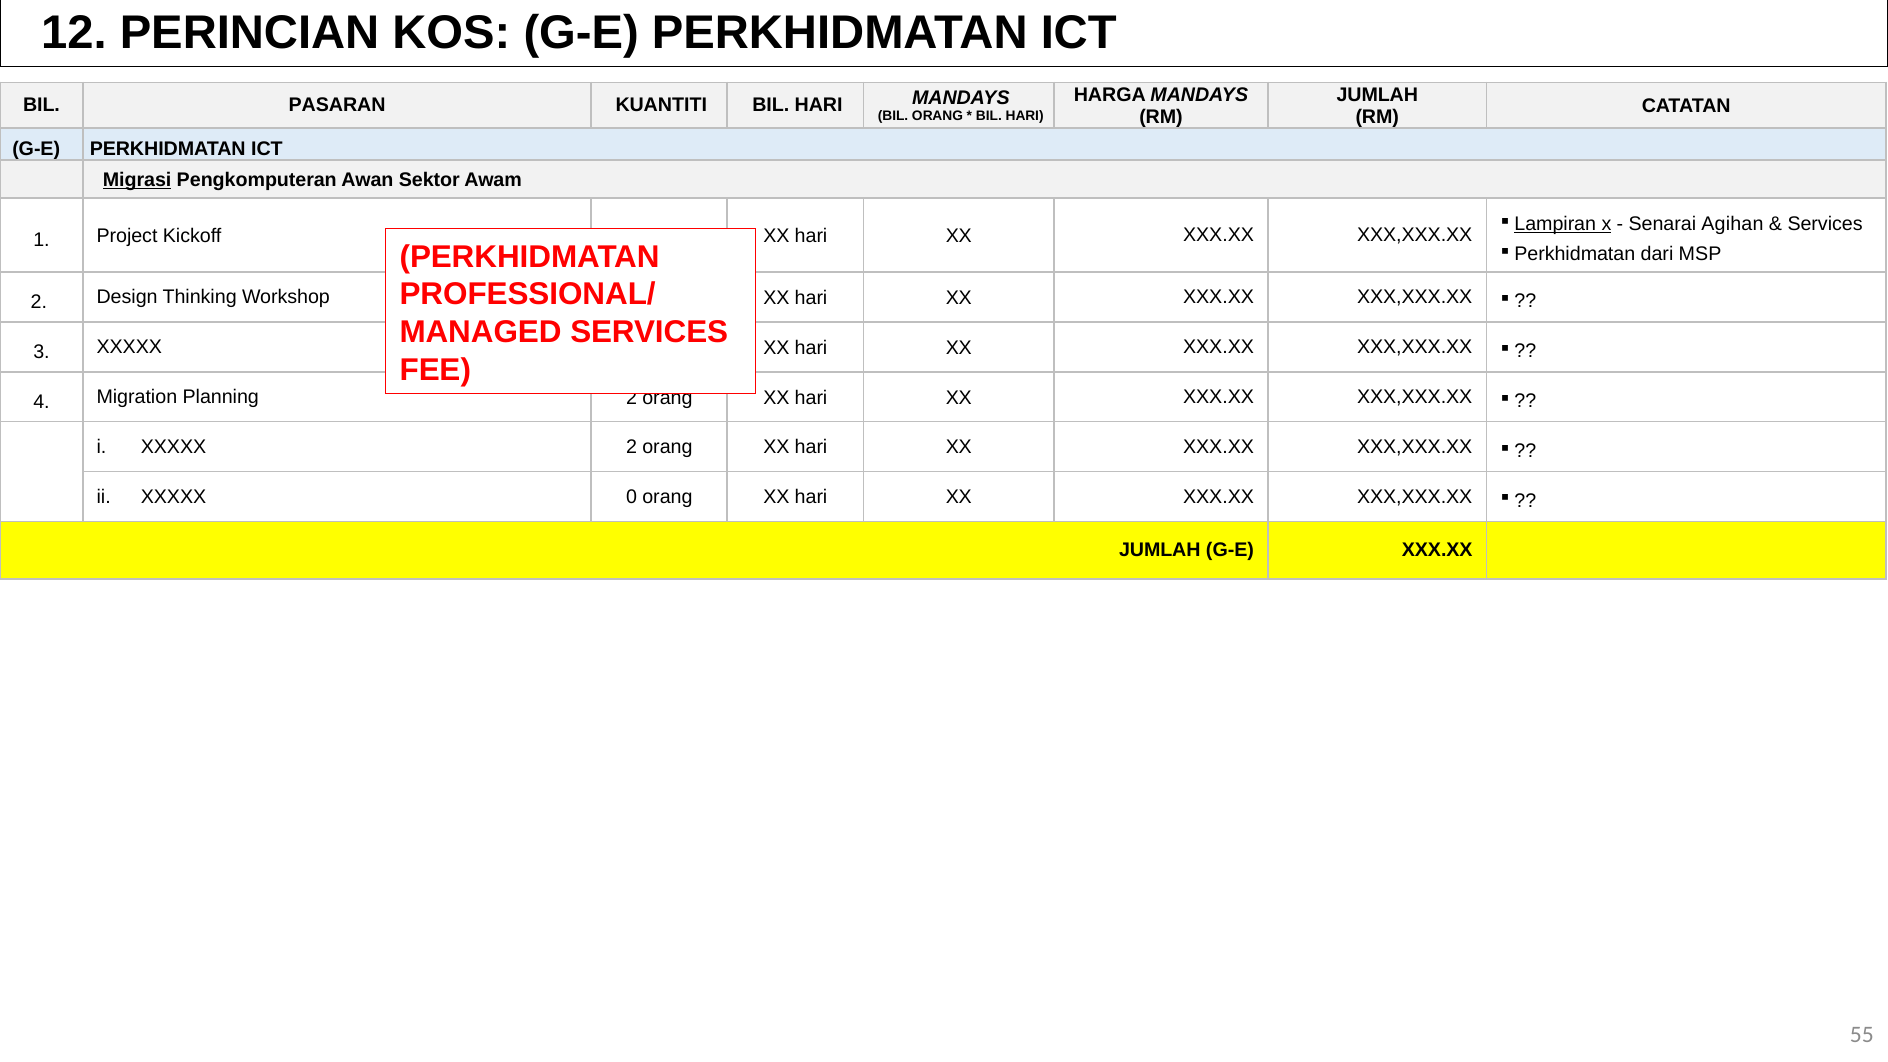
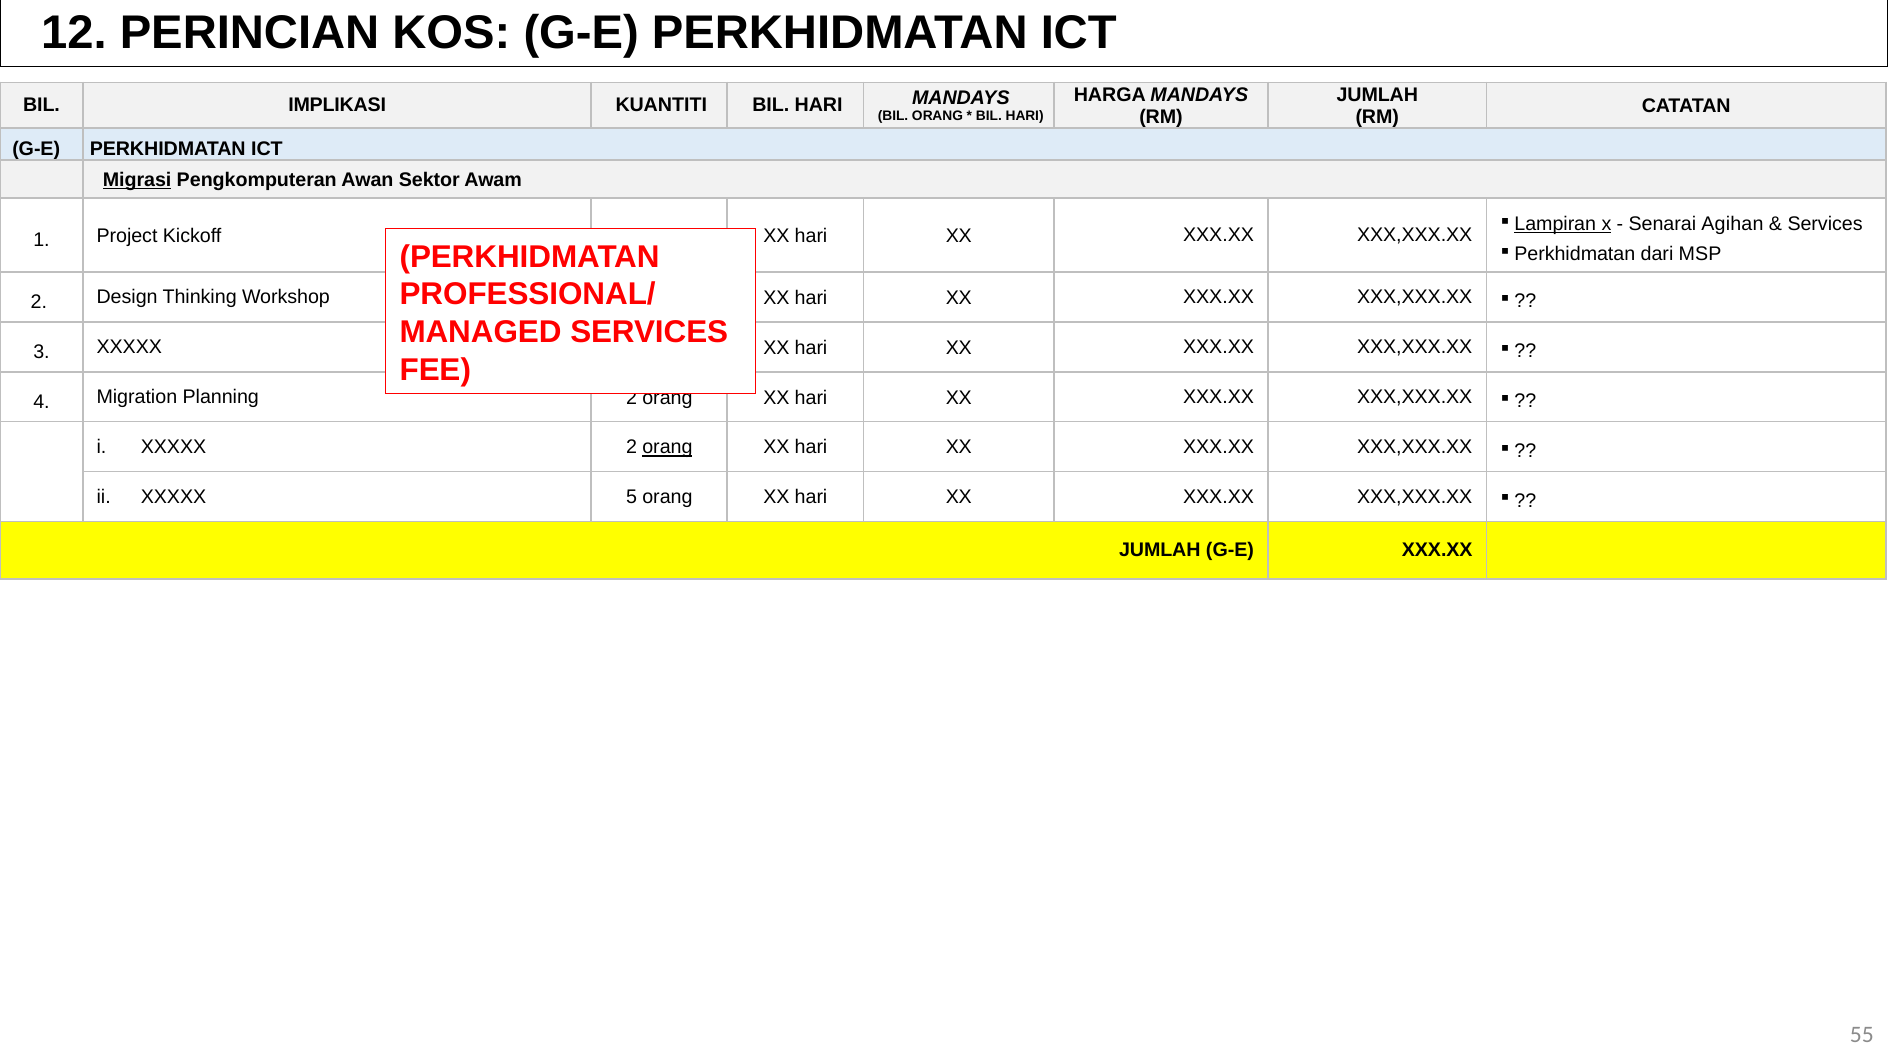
PASARAN: PASARAN -> IMPLIKASI (337, 105)
orang underline: none -> present (667, 447)
0: 0 -> 5 (632, 497)
